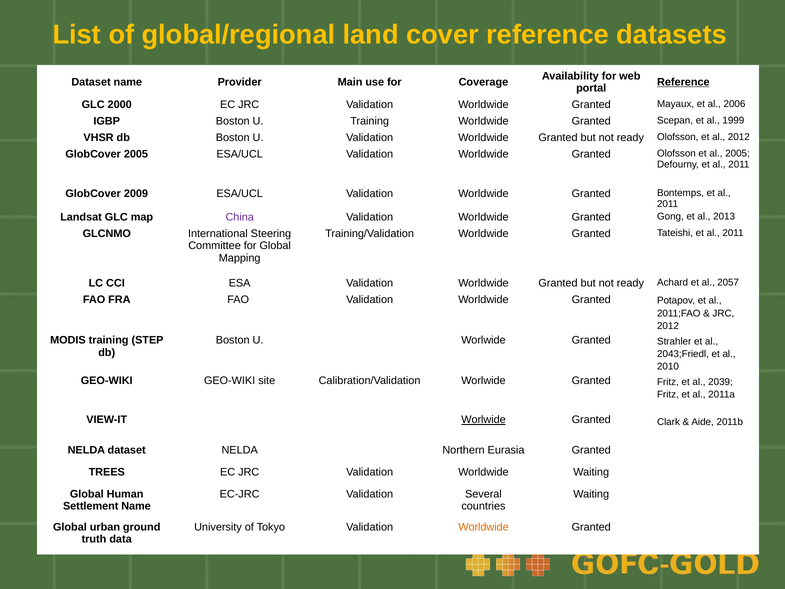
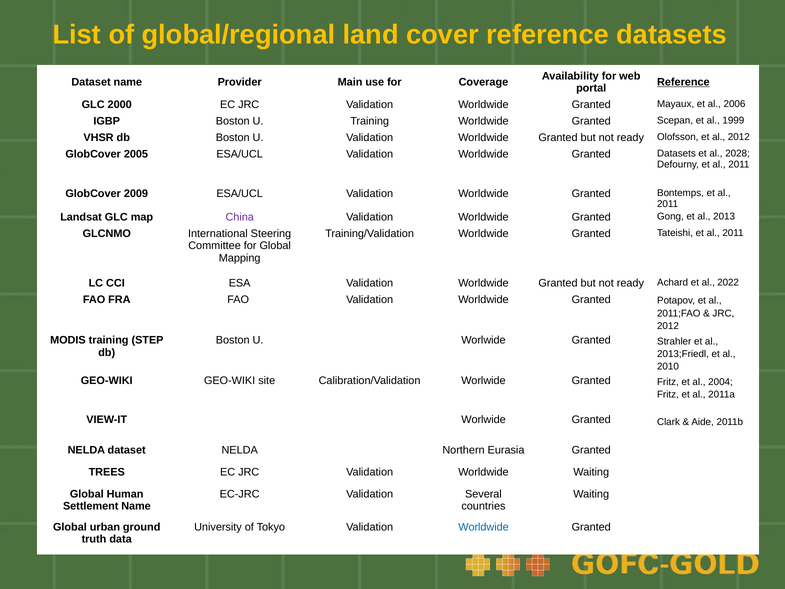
Granted Olofsson: Olofsson -> Datasets (676, 153)
al 2005: 2005 -> 2028 (738, 153)
2057: 2057 -> 2022 (728, 282)
2043;Friedl: 2043;Friedl -> 2013;Friedl (683, 354)
2039: 2039 -> 2004 (720, 382)
Worlwide underline: present -> none (484, 420)
Worldwide colour: orange -> blue (484, 527)
